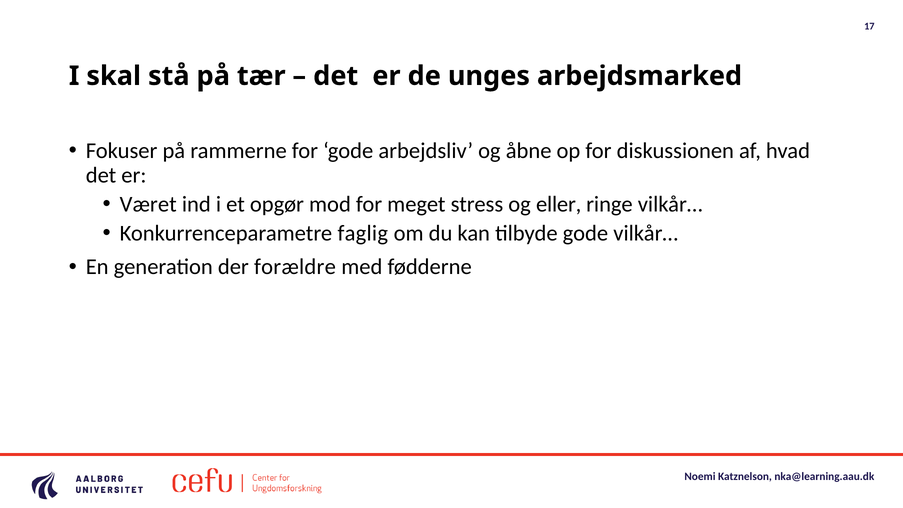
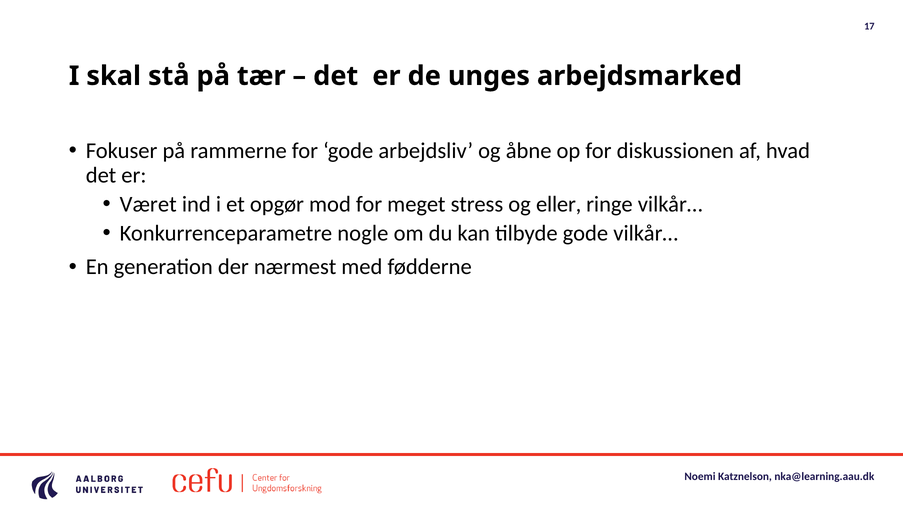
faglig: faglig -> nogle (363, 233)
forældre: forældre -> nærmest (295, 267)
